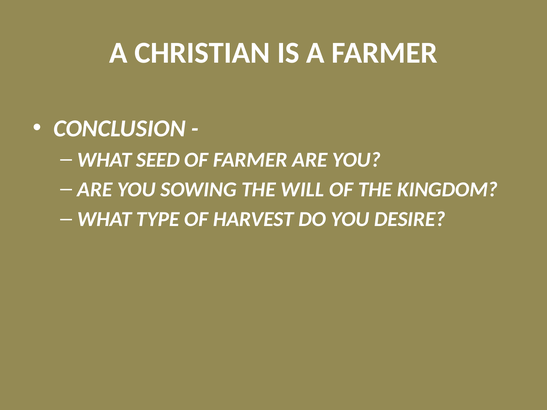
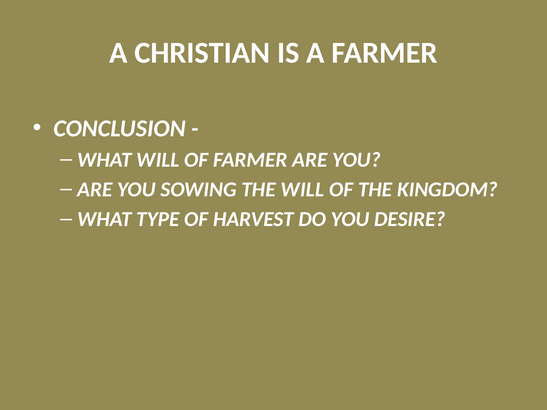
WHAT SEED: SEED -> WILL (158, 160)
